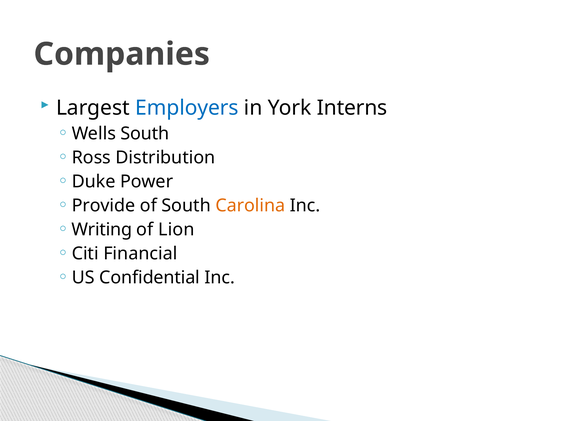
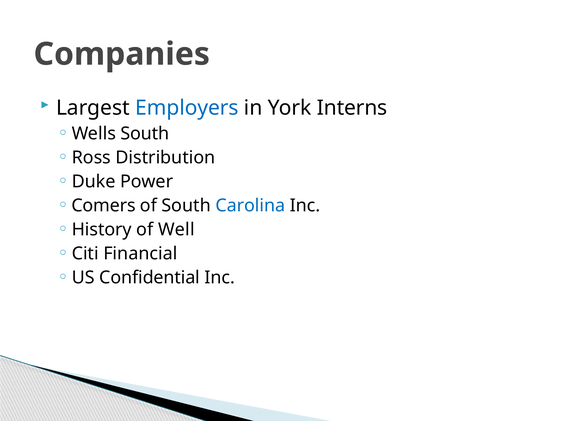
Provide: Provide -> Comers (104, 205)
Carolina colour: orange -> blue (250, 205)
Writing: Writing -> History (102, 229)
Lion: Lion -> Well (176, 229)
